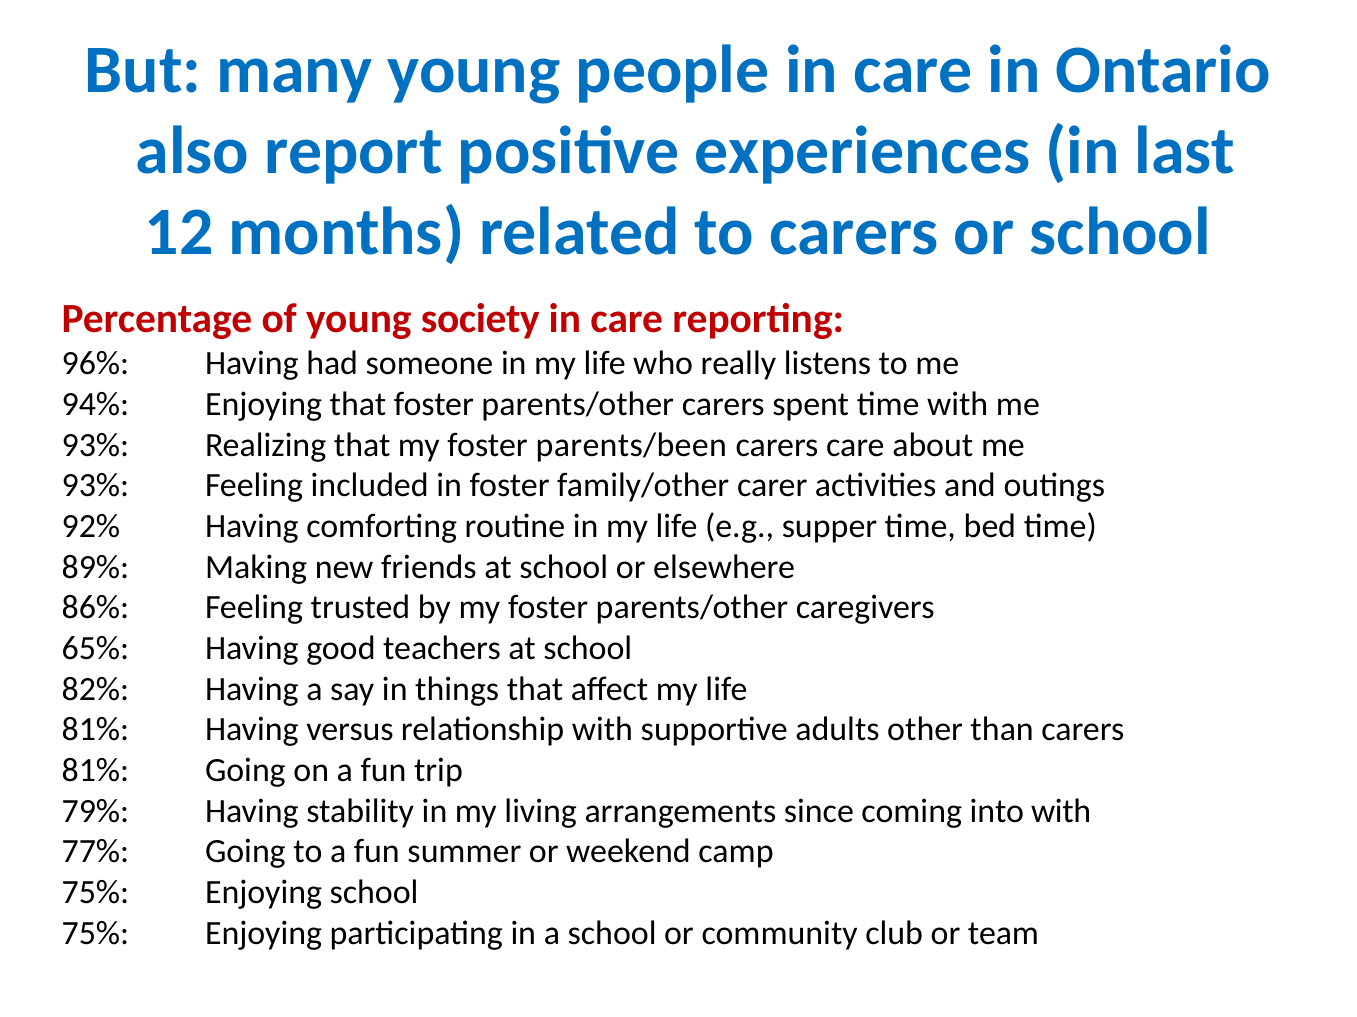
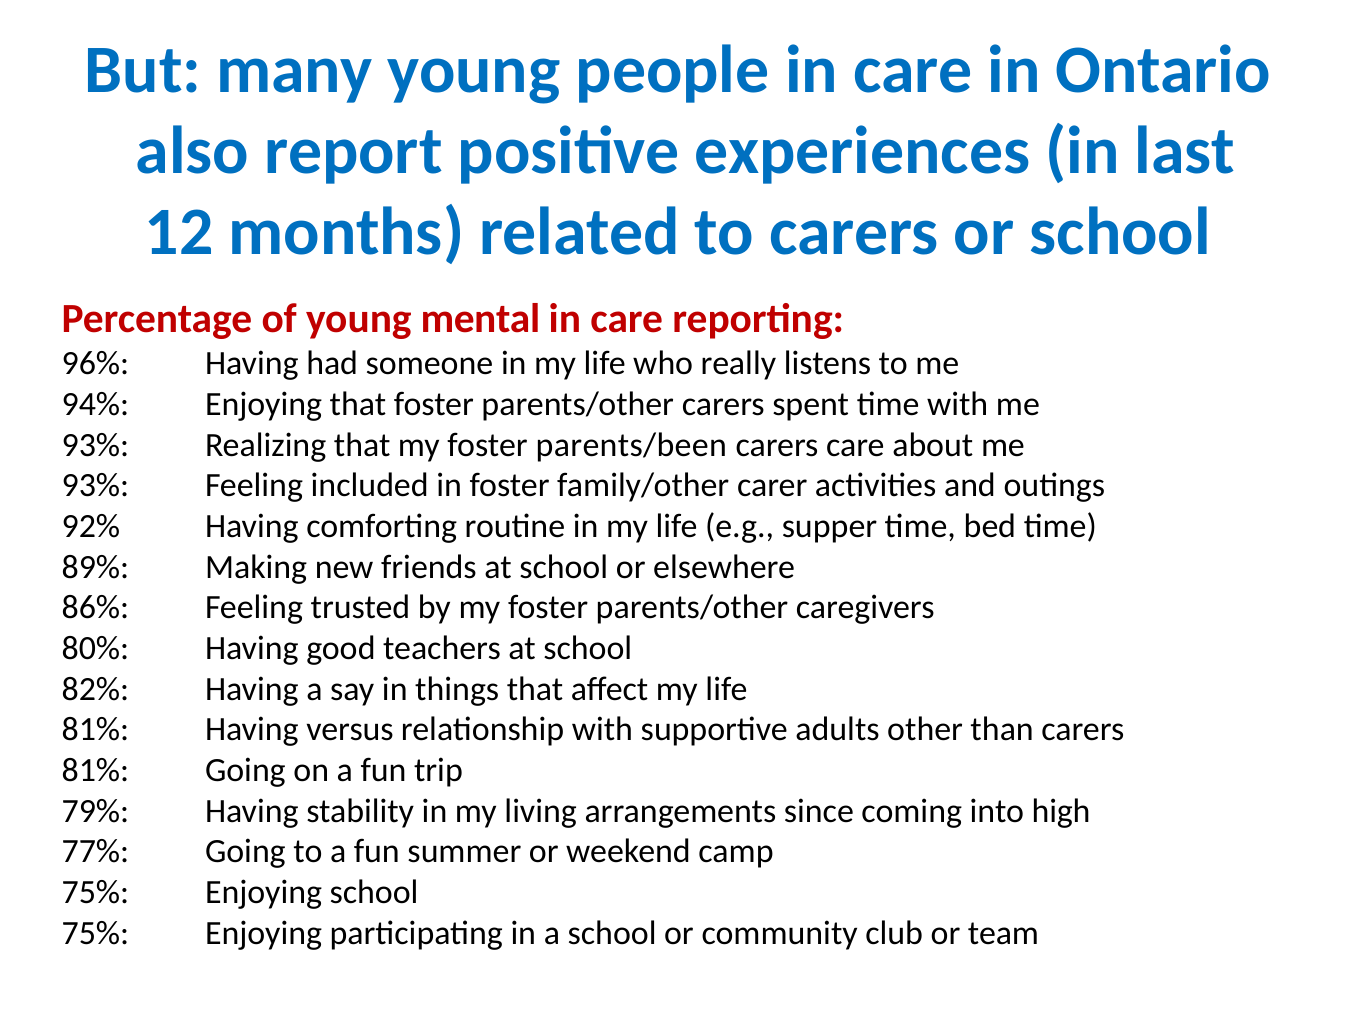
society: society -> mental (480, 319)
65%: 65% -> 80% (95, 649)
into with: with -> high (1061, 812)
